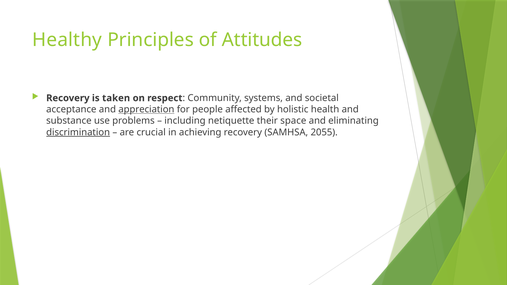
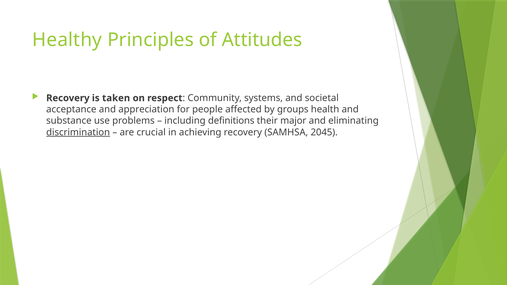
appreciation underline: present -> none (146, 110)
holistic: holistic -> groups (293, 110)
netiquette: netiquette -> definitions (231, 121)
space: space -> major (293, 121)
2055: 2055 -> 2045 (324, 132)
